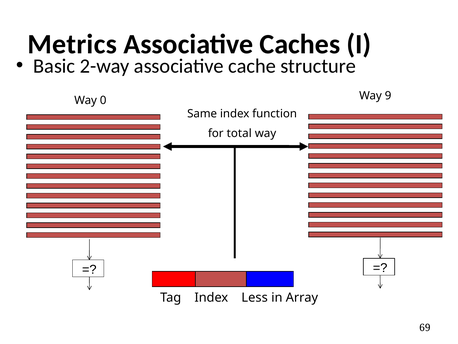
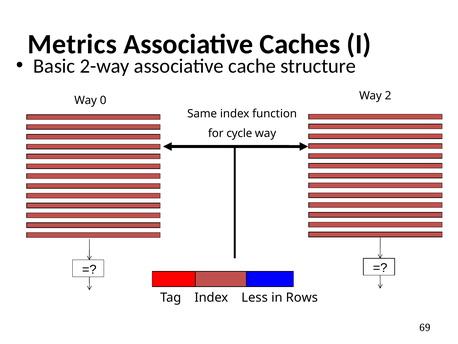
9: 9 -> 2 (388, 96)
total: total -> cycle (239, 133)
Array: Array -> Rows (302, 297)
